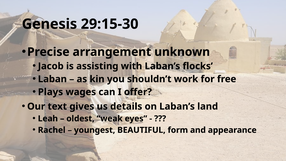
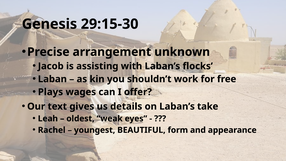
land: land -> take (208, 106)
